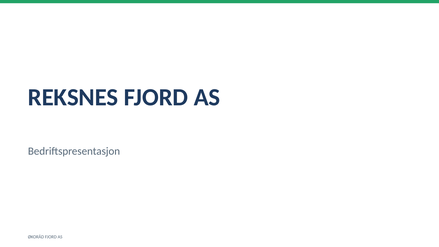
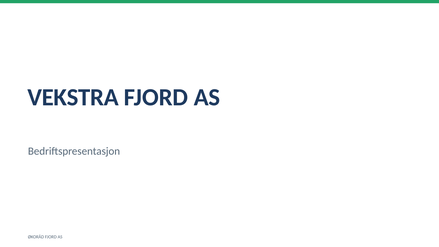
REKSNES: REKSNES -> VEKSTRA (73, 97)
